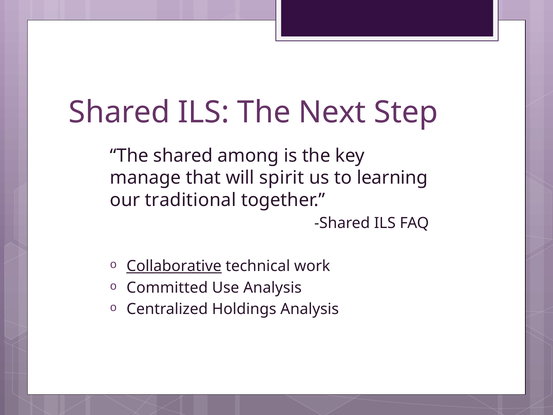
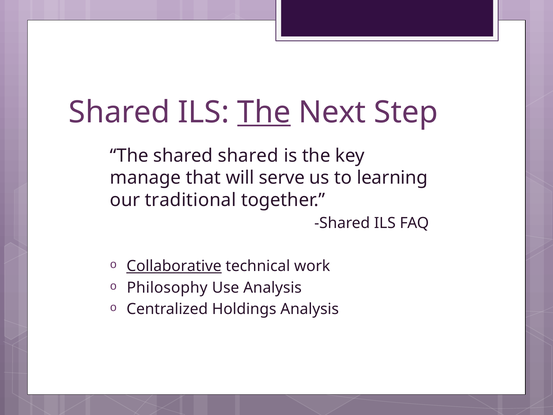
The underline: none -> present (264, 112)
shared among: among -> shared (248, 156)
spirit: spirit -> serve (282, 178)
Committed: Committed -> Philosophy (167, 288)
